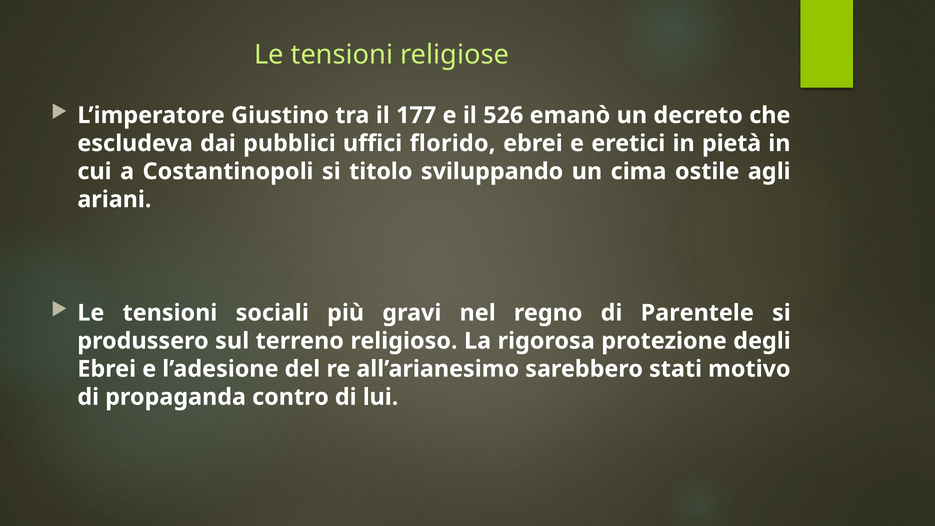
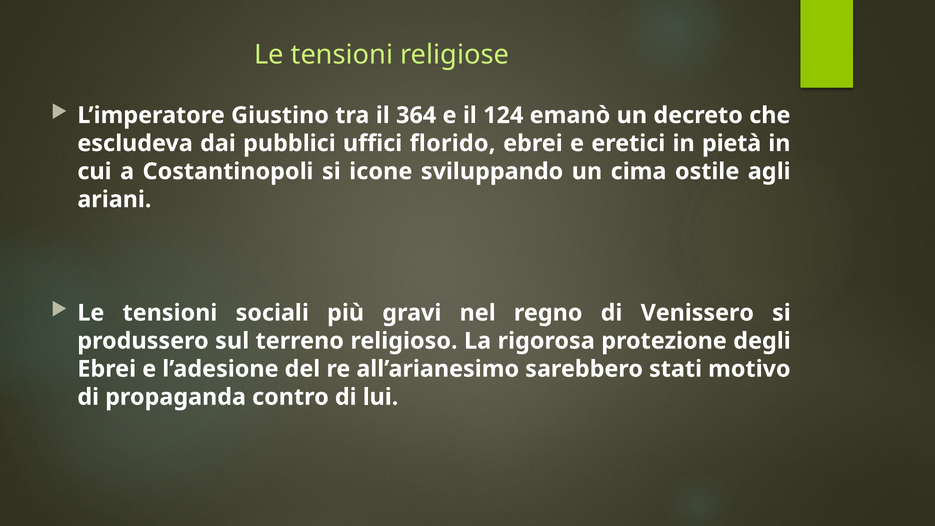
177: 177 -> 364 (416, 115)
526: 526 -> 124 (503, 115)
titolo: titolo -> icone (381, 171)
Parentele: Parentele -> Venissero (697, 313)
